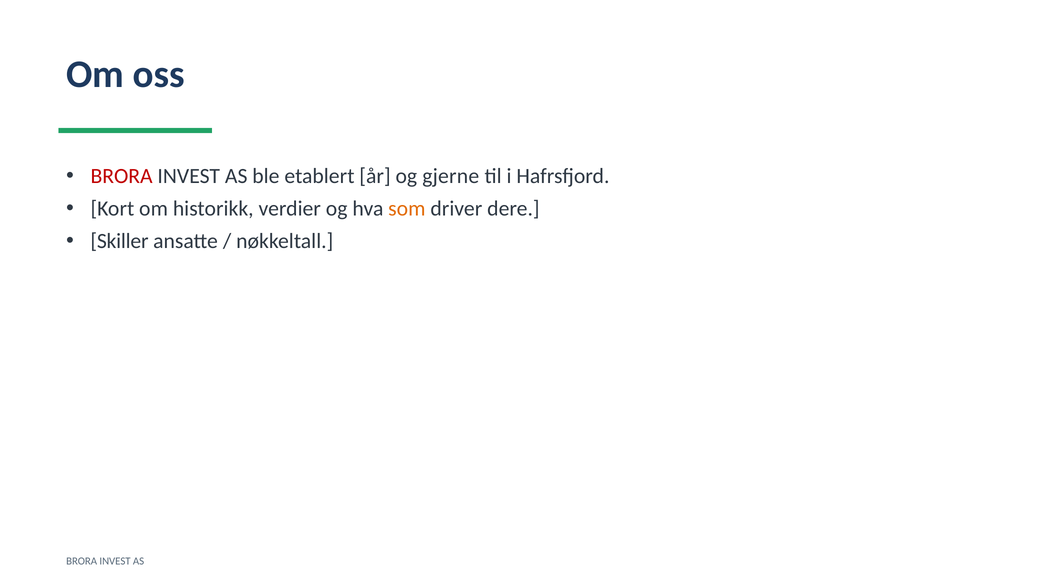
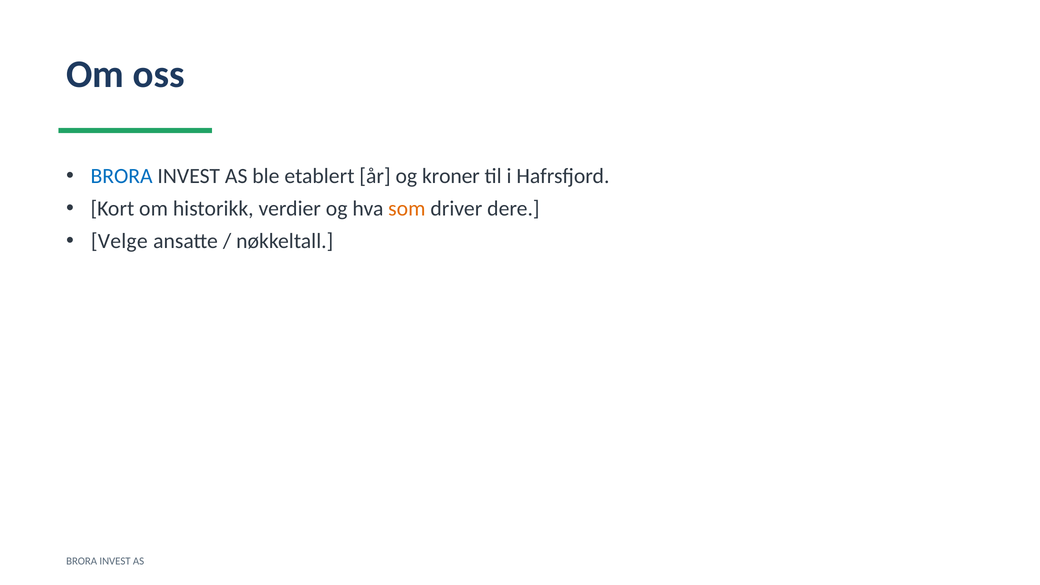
BRORA colour: red -> blue (122, 176)
gjerne: gjerne -> kroner (451, 176)
Skiller: Skiller -> Velge (119, 241)
